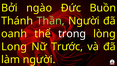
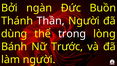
ngào: ngào -> ngàn (39, 8)
Thần colour: light green -> white (51, 21)
oanh: oanh -> dùng (14, 34)
Long: Long -> Bánh (14, 47)
